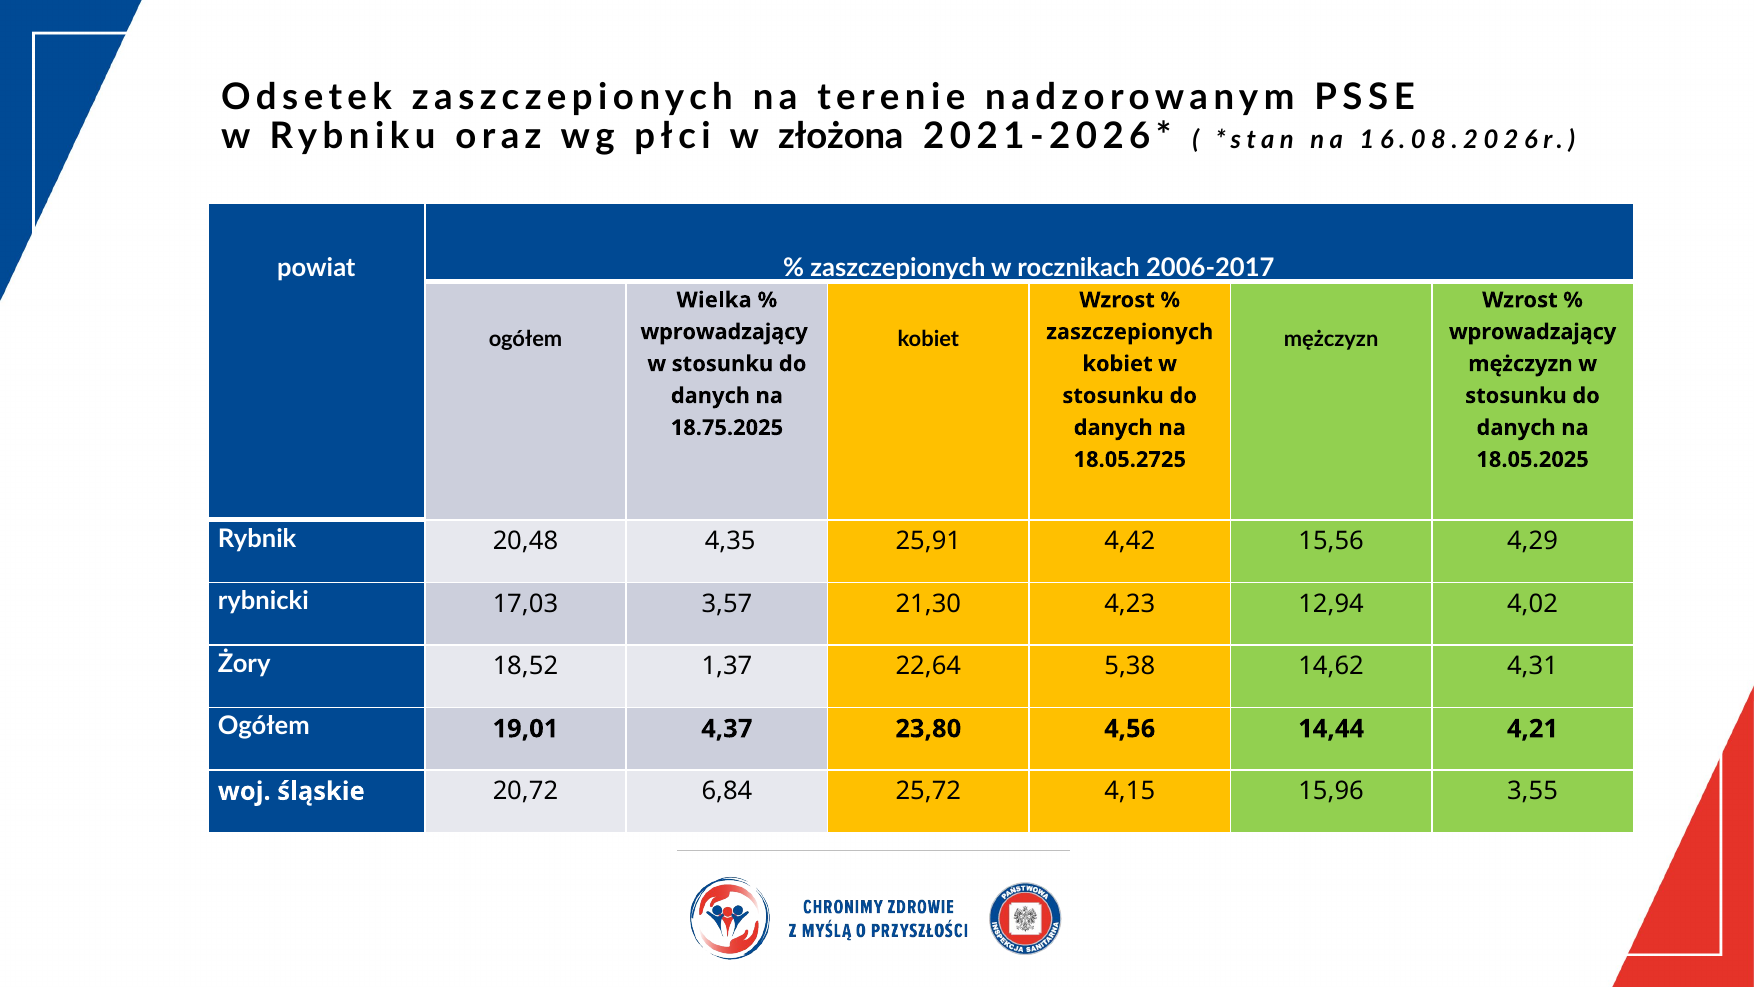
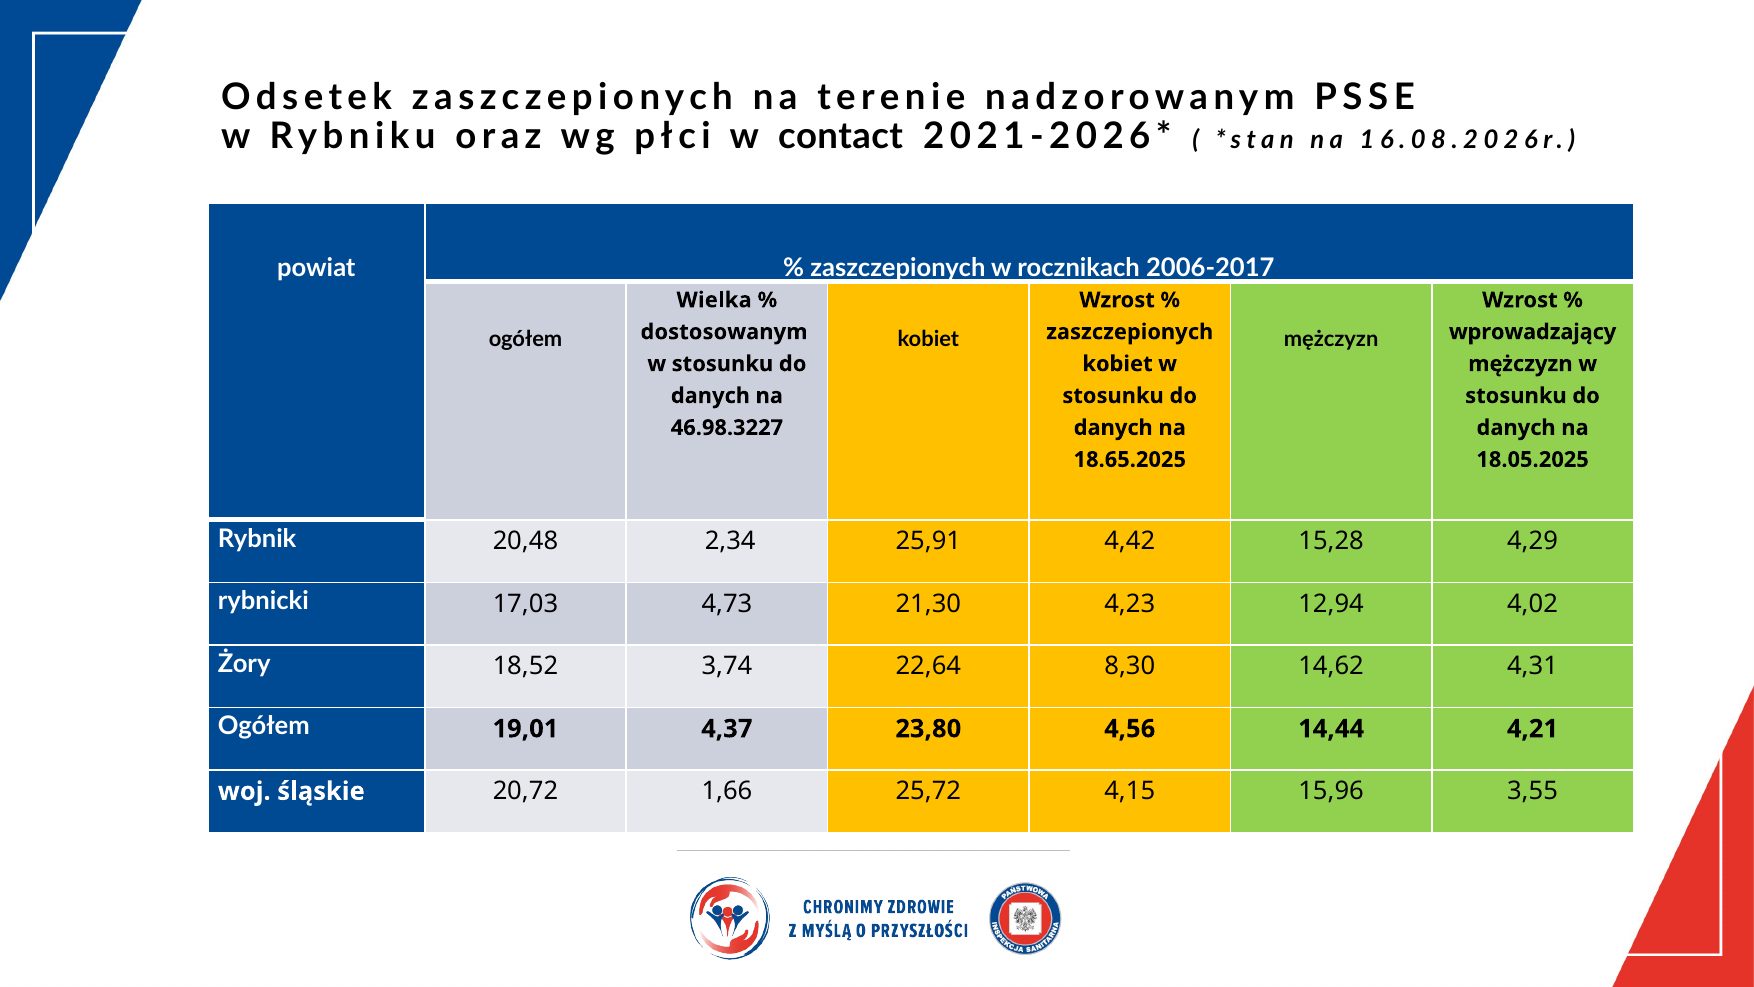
złożona: złożona -> contact (840, 137)
wprowadzający: wprowadzający -> dostosowanym (724, 332)
18.75.2025: 18.75.2025 -> 46.98.3227 (727, 428)
18.05.2725: 18.05.2725 -> 18.65.2025 (1130, 459)
4,35: 4,35 -> 2,34 (730, 541)
15,56: 15,56 -> 15,28 (1331, 541)
3,57: 3,57 -> 4,73 (727, 604)
1,37: 1,37 -> 3,74 (727, 666)
5,38: 5,38 -> 8,30 (1130, 666)
6,84: 6,84 -> 1,66 (727, 791)
